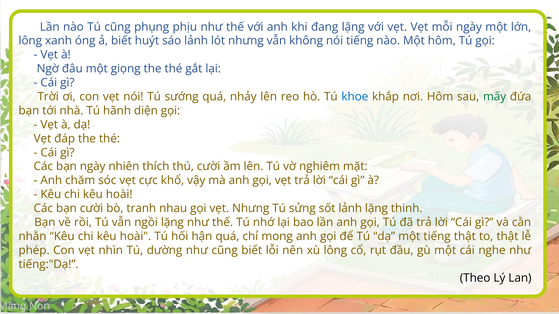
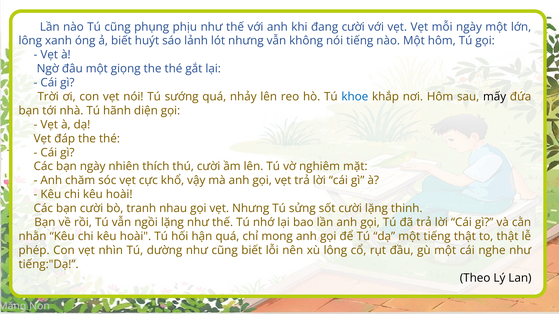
đang lặng: lặng -> cười (353, 27)
mấy colour: green -> black (495, 97)
sốt lảnh: lảnh -> cười (350, 209)
